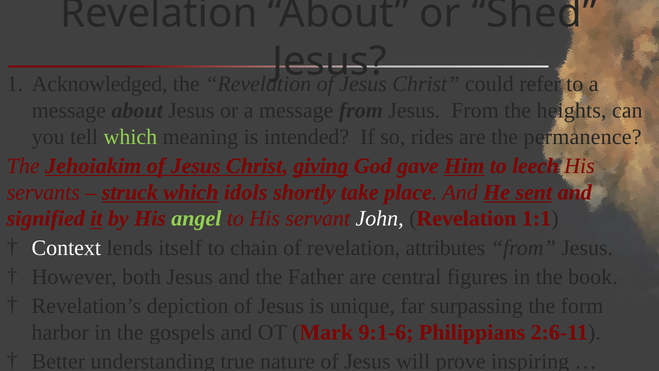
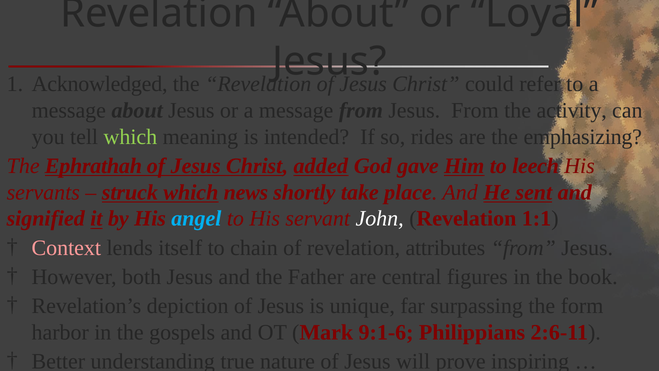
Shed: Shed -> Loyal (535, 13)
heights: heights -> activity (572, 110)
permanence: permanence -> emphasizing (583, 137)
Jehoiakim: Jehoiakim -> Ephrathah (93, 166)
giving: giving -> added (321, 166)
idols: idols -> news (246, 192)
angel colour: light green -> light blue (196, 218)
Context colour: white -> pink (66, 248)
